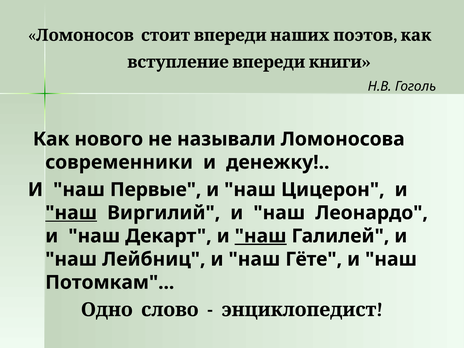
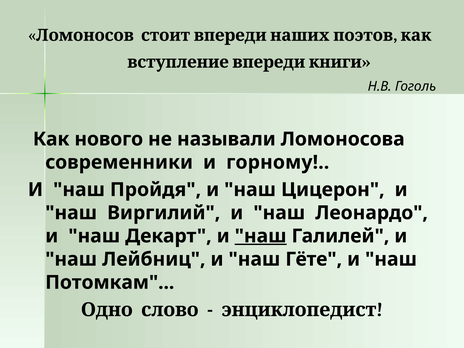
денежку: денежку -> горному (278, 162)
Первые: Первые -> Пройдя (156, 190)
наш underline: present -> none (71, 213)
